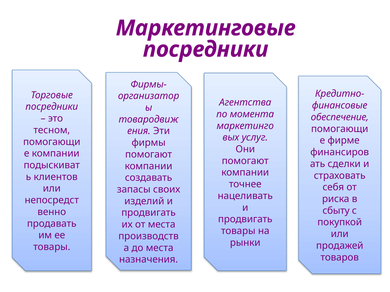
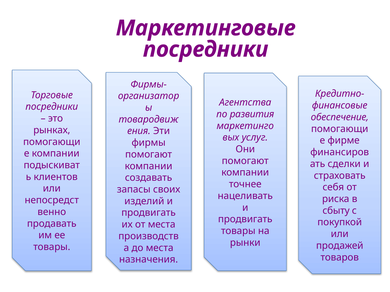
момента: момента -> развития (252, 114)
тесном: тесном -> рынках (52, 130)
